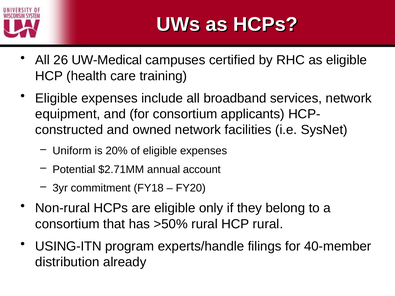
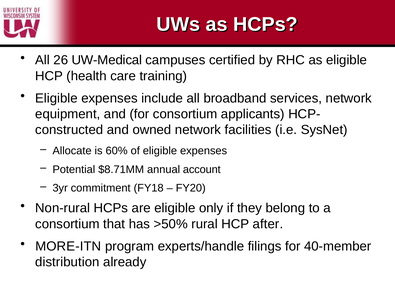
Uniform: Uniform -> Allocate (72, 151)
20%: 20% -> 60% (117, 151)
$2.71MM: $2.71MM -> $8.71MM (121, 170)
HCP rural: rural -> after (268, 224)
USING-ITN: USING-ITN -> MORE-ITN (68, 246)
